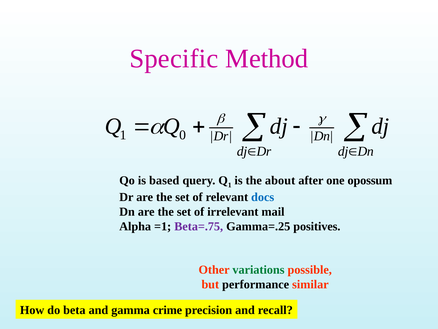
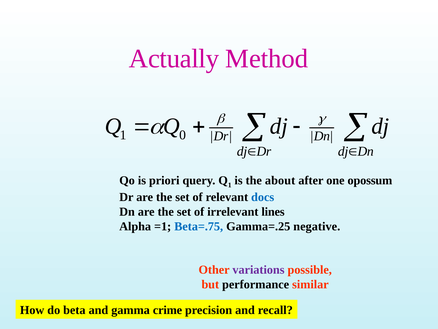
Specific: Specific -> Actually (174, 58)
based: based -> priori (164, 180)
mail: mail -> lines (273, 211)
Beta=.75 colour: purple -> blue (199, 226)
positives: positives -> negative (317, 226)
variations colour: green -> purple (258, 269)
